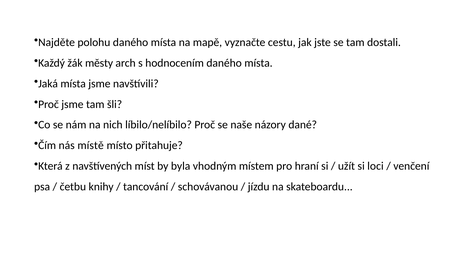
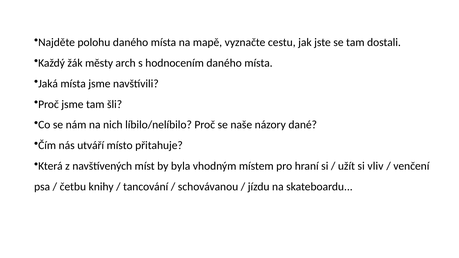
místě: místě -> utváří (91, 146)
loci: loci -> vliv (375, 166)
